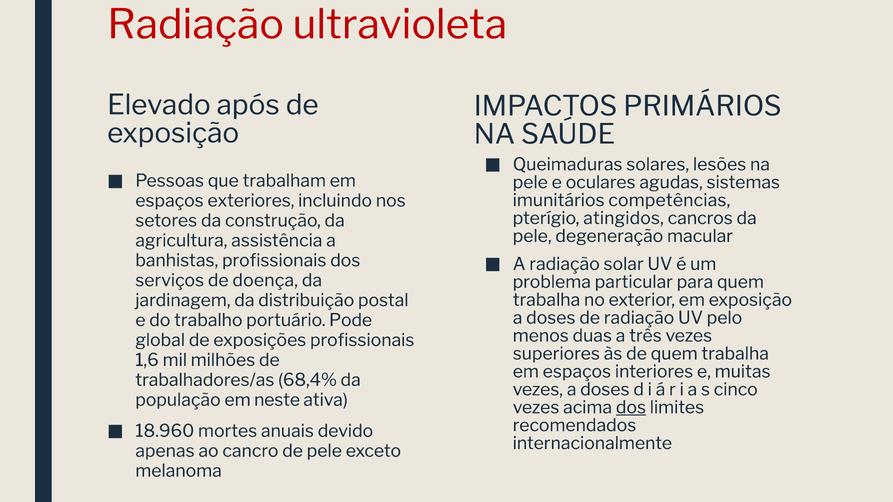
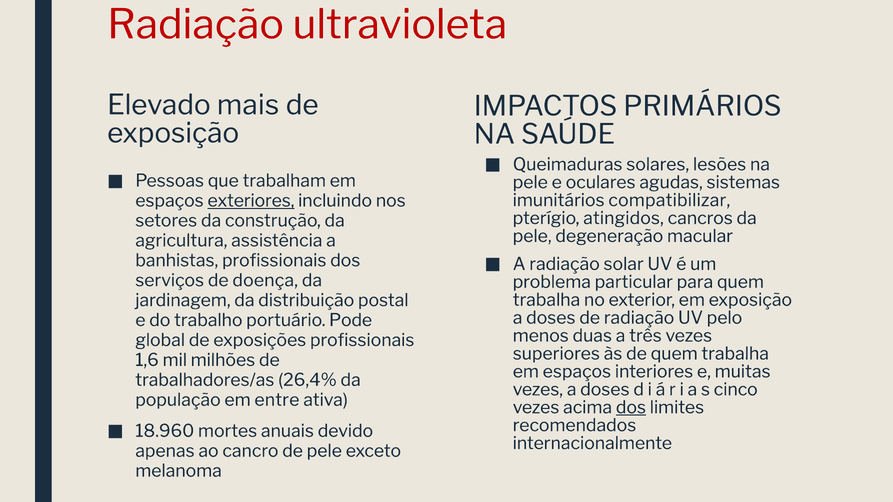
após: após -> mais (248, 105)
competências: competências -> compatibilizar (669, 200)
exteriores underline: none -> present (251, 201)
68,4%: 68,4% -> 26,4% (307, 380)
neste: neste -> entre (277, 400)
